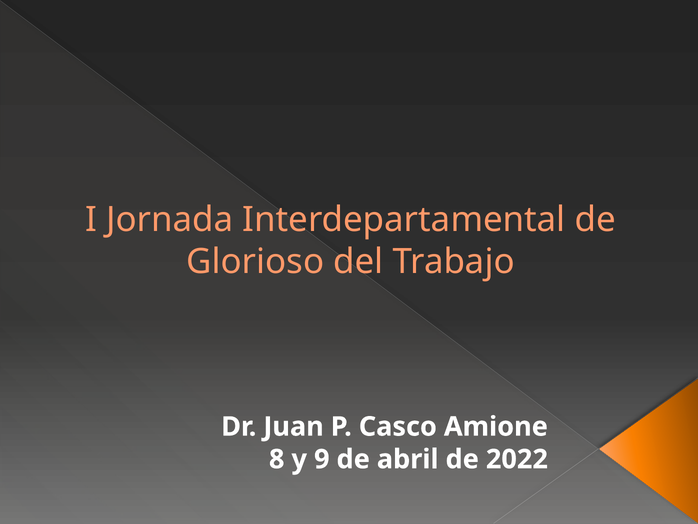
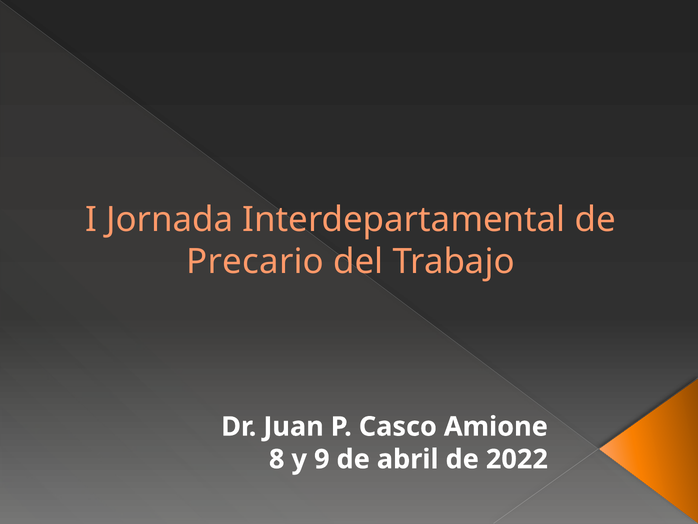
Glorioso: Glorioso -> Precario (255, 261)
